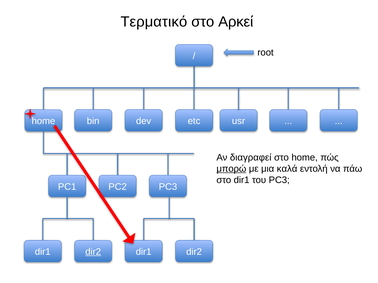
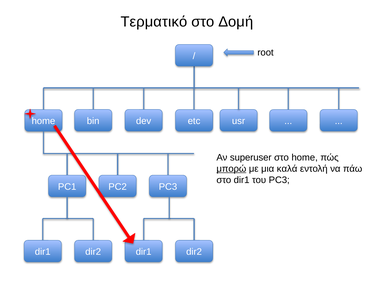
Αρκεί: Αρκεί -> Δομή (236, 22)
διαγραφεί: διαγραφεί -> superuser (251, 158)
dir2 underline: present -> none (93, 252)
